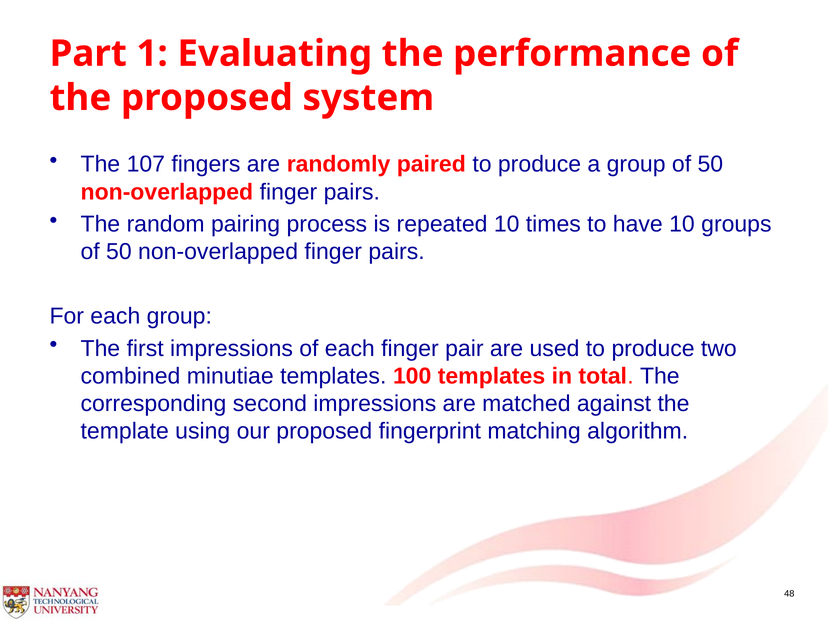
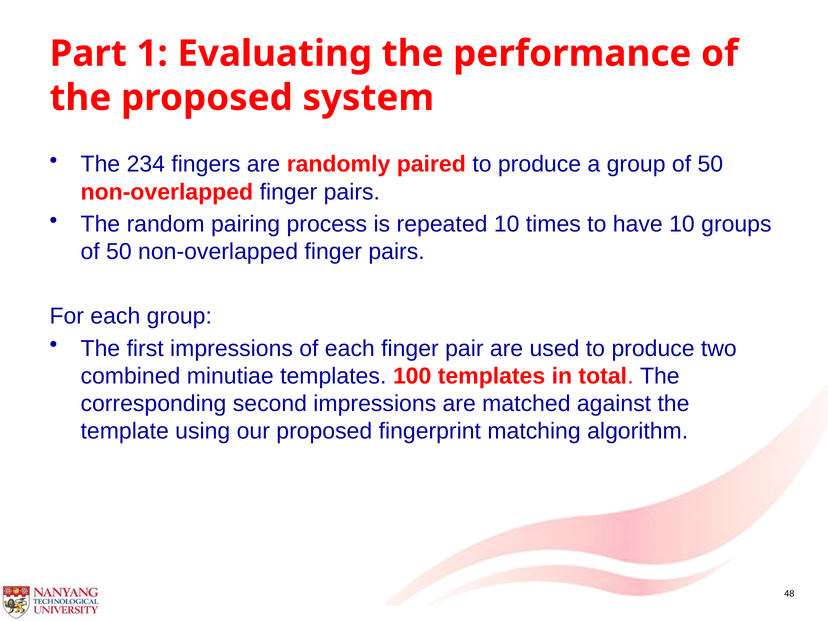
107: 107 -> 234 (146, 164)
